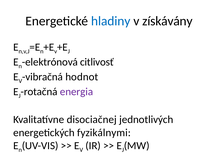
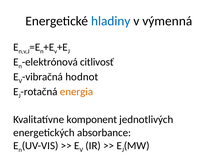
získávány: získávány -> výmenná (167, 21)
energia colour: purple -> orange (77, 92)
disociačnej: disociačnej -> komponent (92, 120)
fyzikálnymi: fyzikálnymi -> absorbance (104, 133)
